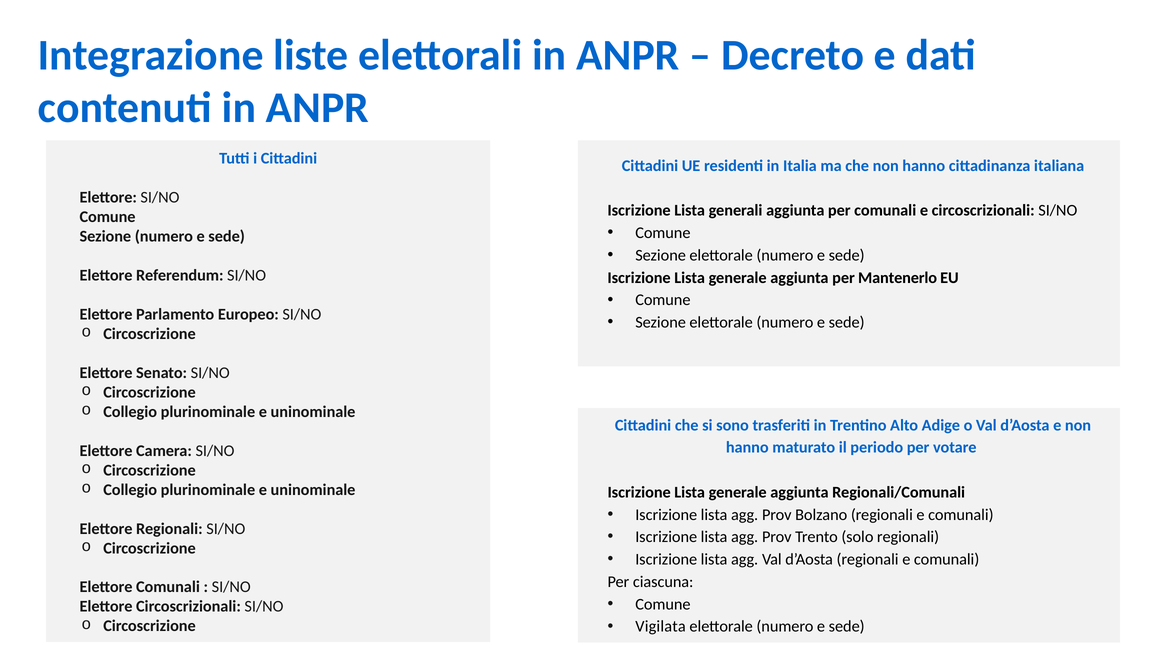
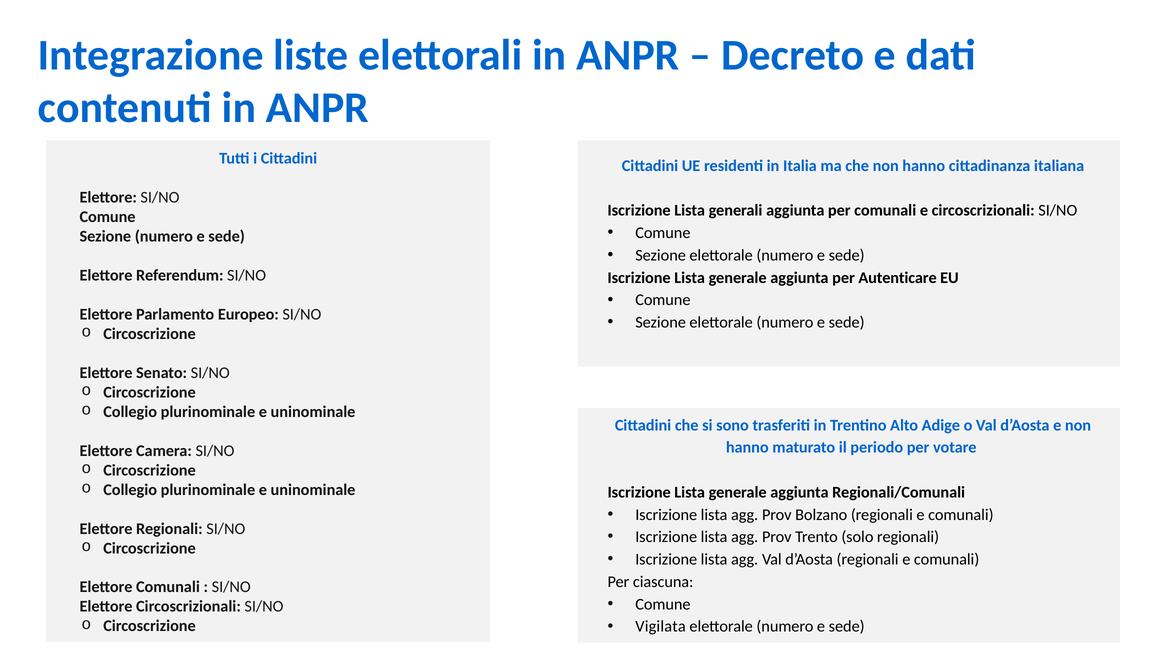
Mantenerlo: Mantenerlo -> Autenticare (898, 278)
